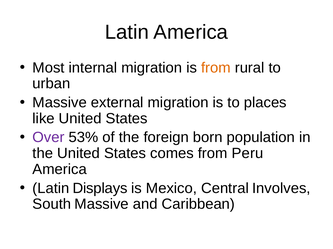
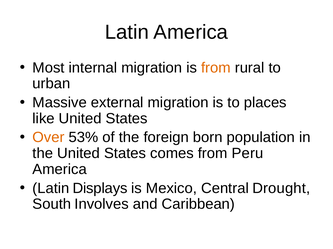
Over colour: purple -> orange (49, 138)
Involves: Involves -> Drought (281, 189)
South Massive: Massive -> Involves (102, 205)
